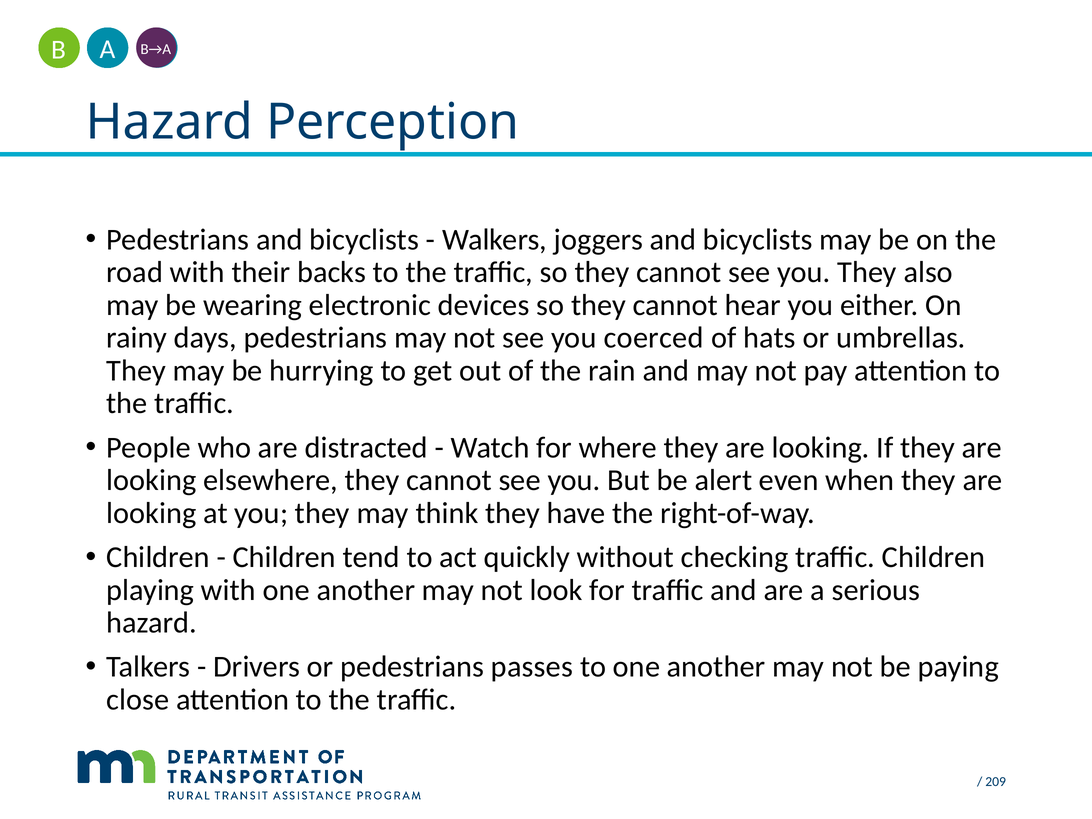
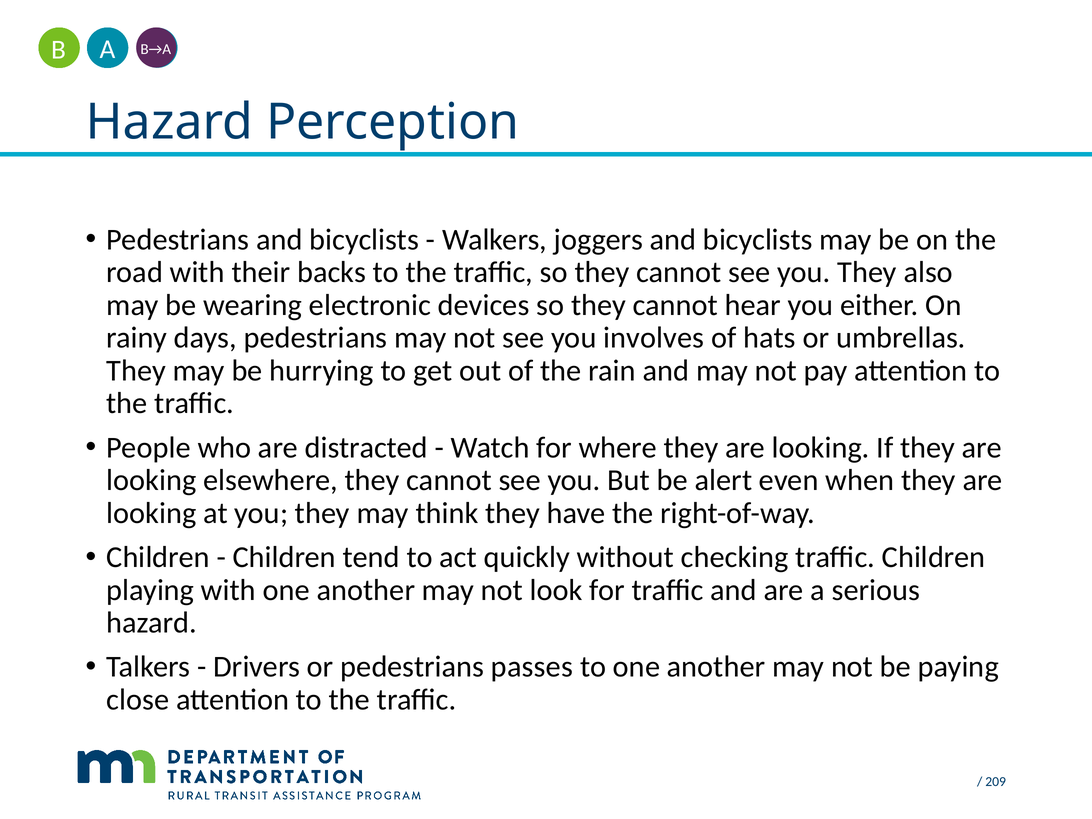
coerced: coerced -> involves (654, 338)
